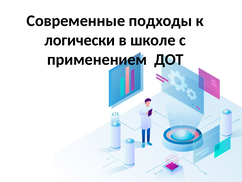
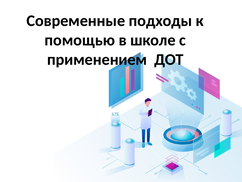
логически: логически -> помощью (80, 40)
